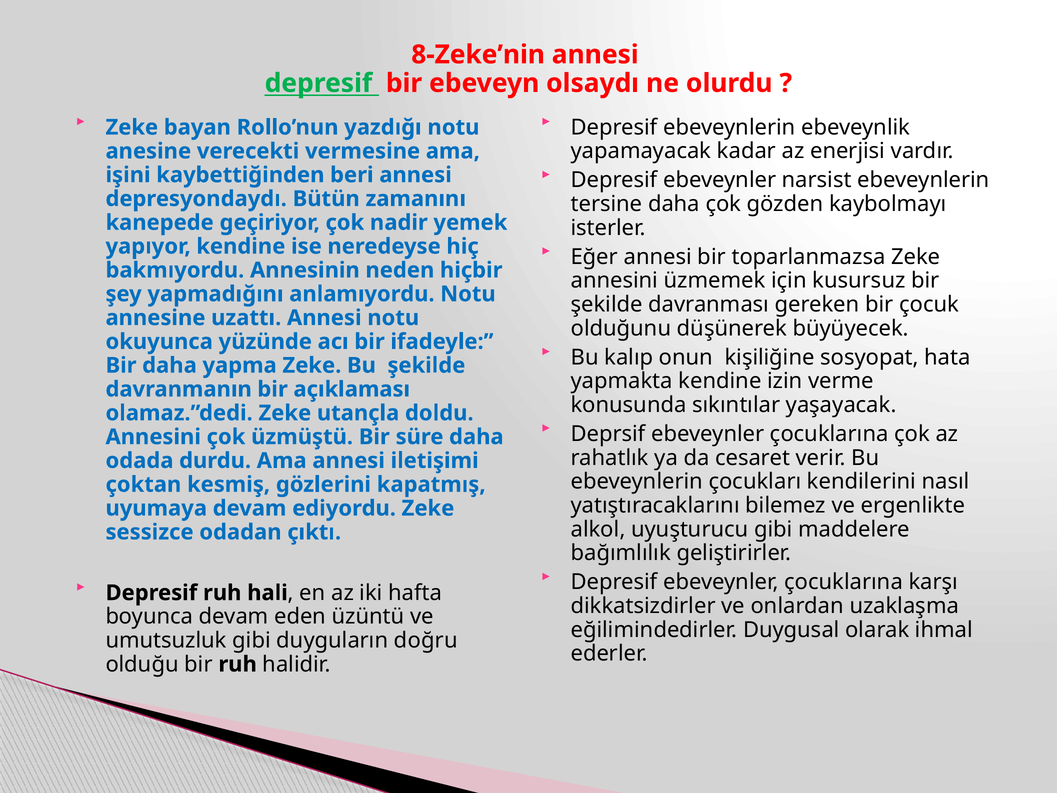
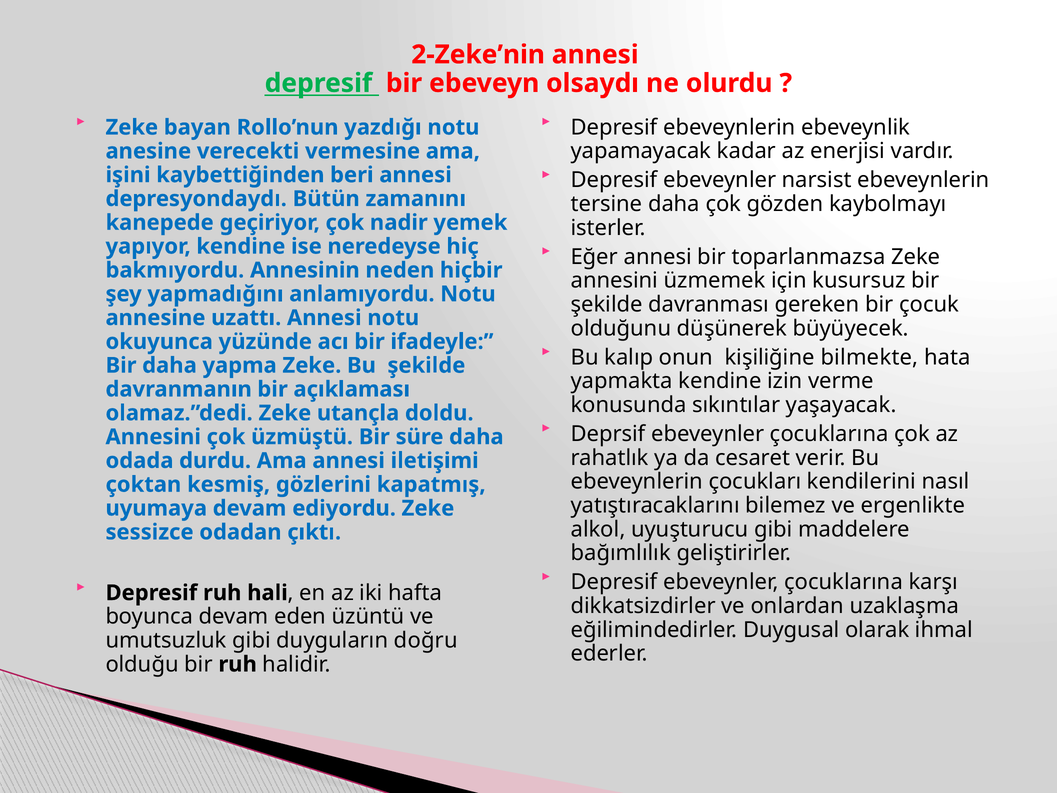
8-Zeke’nin: 8-Zeke’nin -> 2-Zeke’nin (478, 55)
sosyopat: sosyopat -> bilmekte (869, 357)
